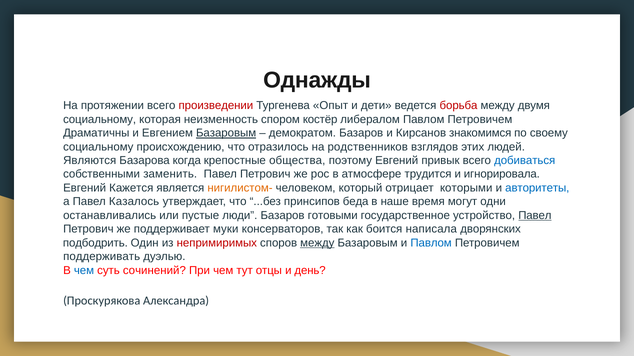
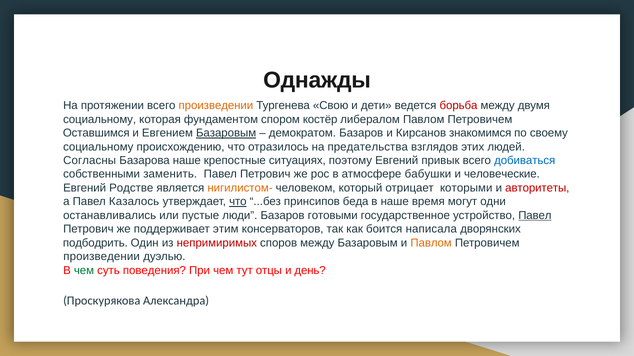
произведении colour: red -> orange (216, 106)
Опыт: Опыт -> Свою (331, 106)
неизменность: неизменность -> фундаментом (221, 119)
Драматичны: Драматичны -> Оставшимся (96, 133)
родственников: родственников -> предательства (368, 147)
Являются: Являются -> Согласны (90, 161)
Базарова когда: когда -> наше (187, 161)
общества: общества -> ситуациях (297, 161)
трудится: трудится -> бабушки (428, 175)
игнорировала: игнорировала -> человеческие (502, 175)
Кажется: Кажется -> Родстве (131, 188)
авторитеты colour: blue -> red (537, 188)
что underline: none -> present (238, 202)
муки: муки -> этим (226, 230)
между underline: present -> none (317, 243)
Павлом colour: blue -> orange (431, 243)
поддерживать: поддерживать -> произведении (102, 257)
чем colour: blue -> green (84, 271)
сочинений: сочинений -> поведения (154, 271)
